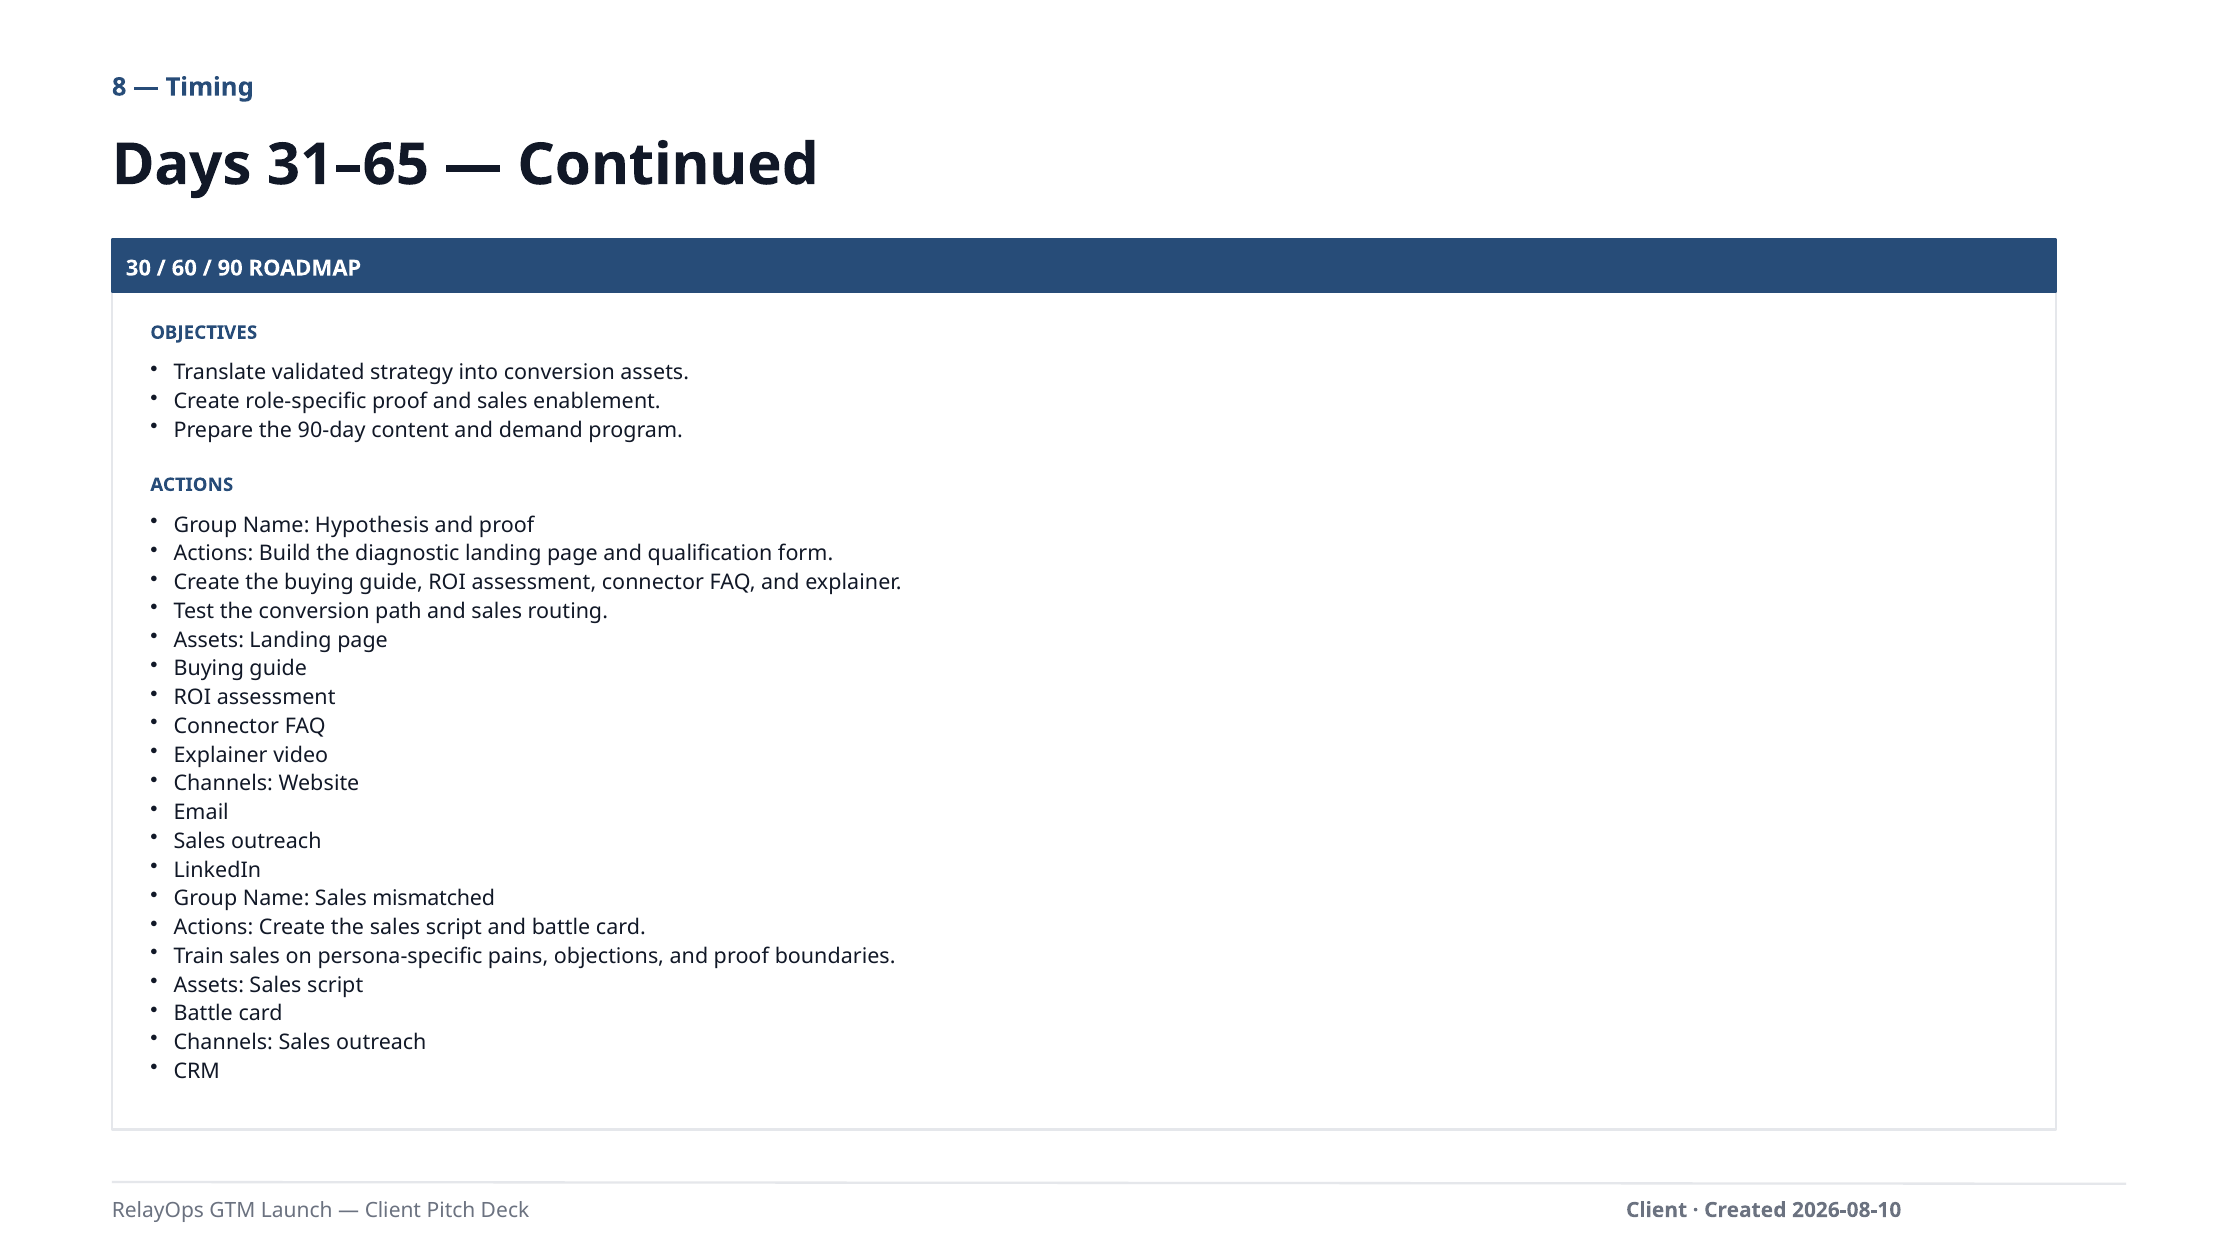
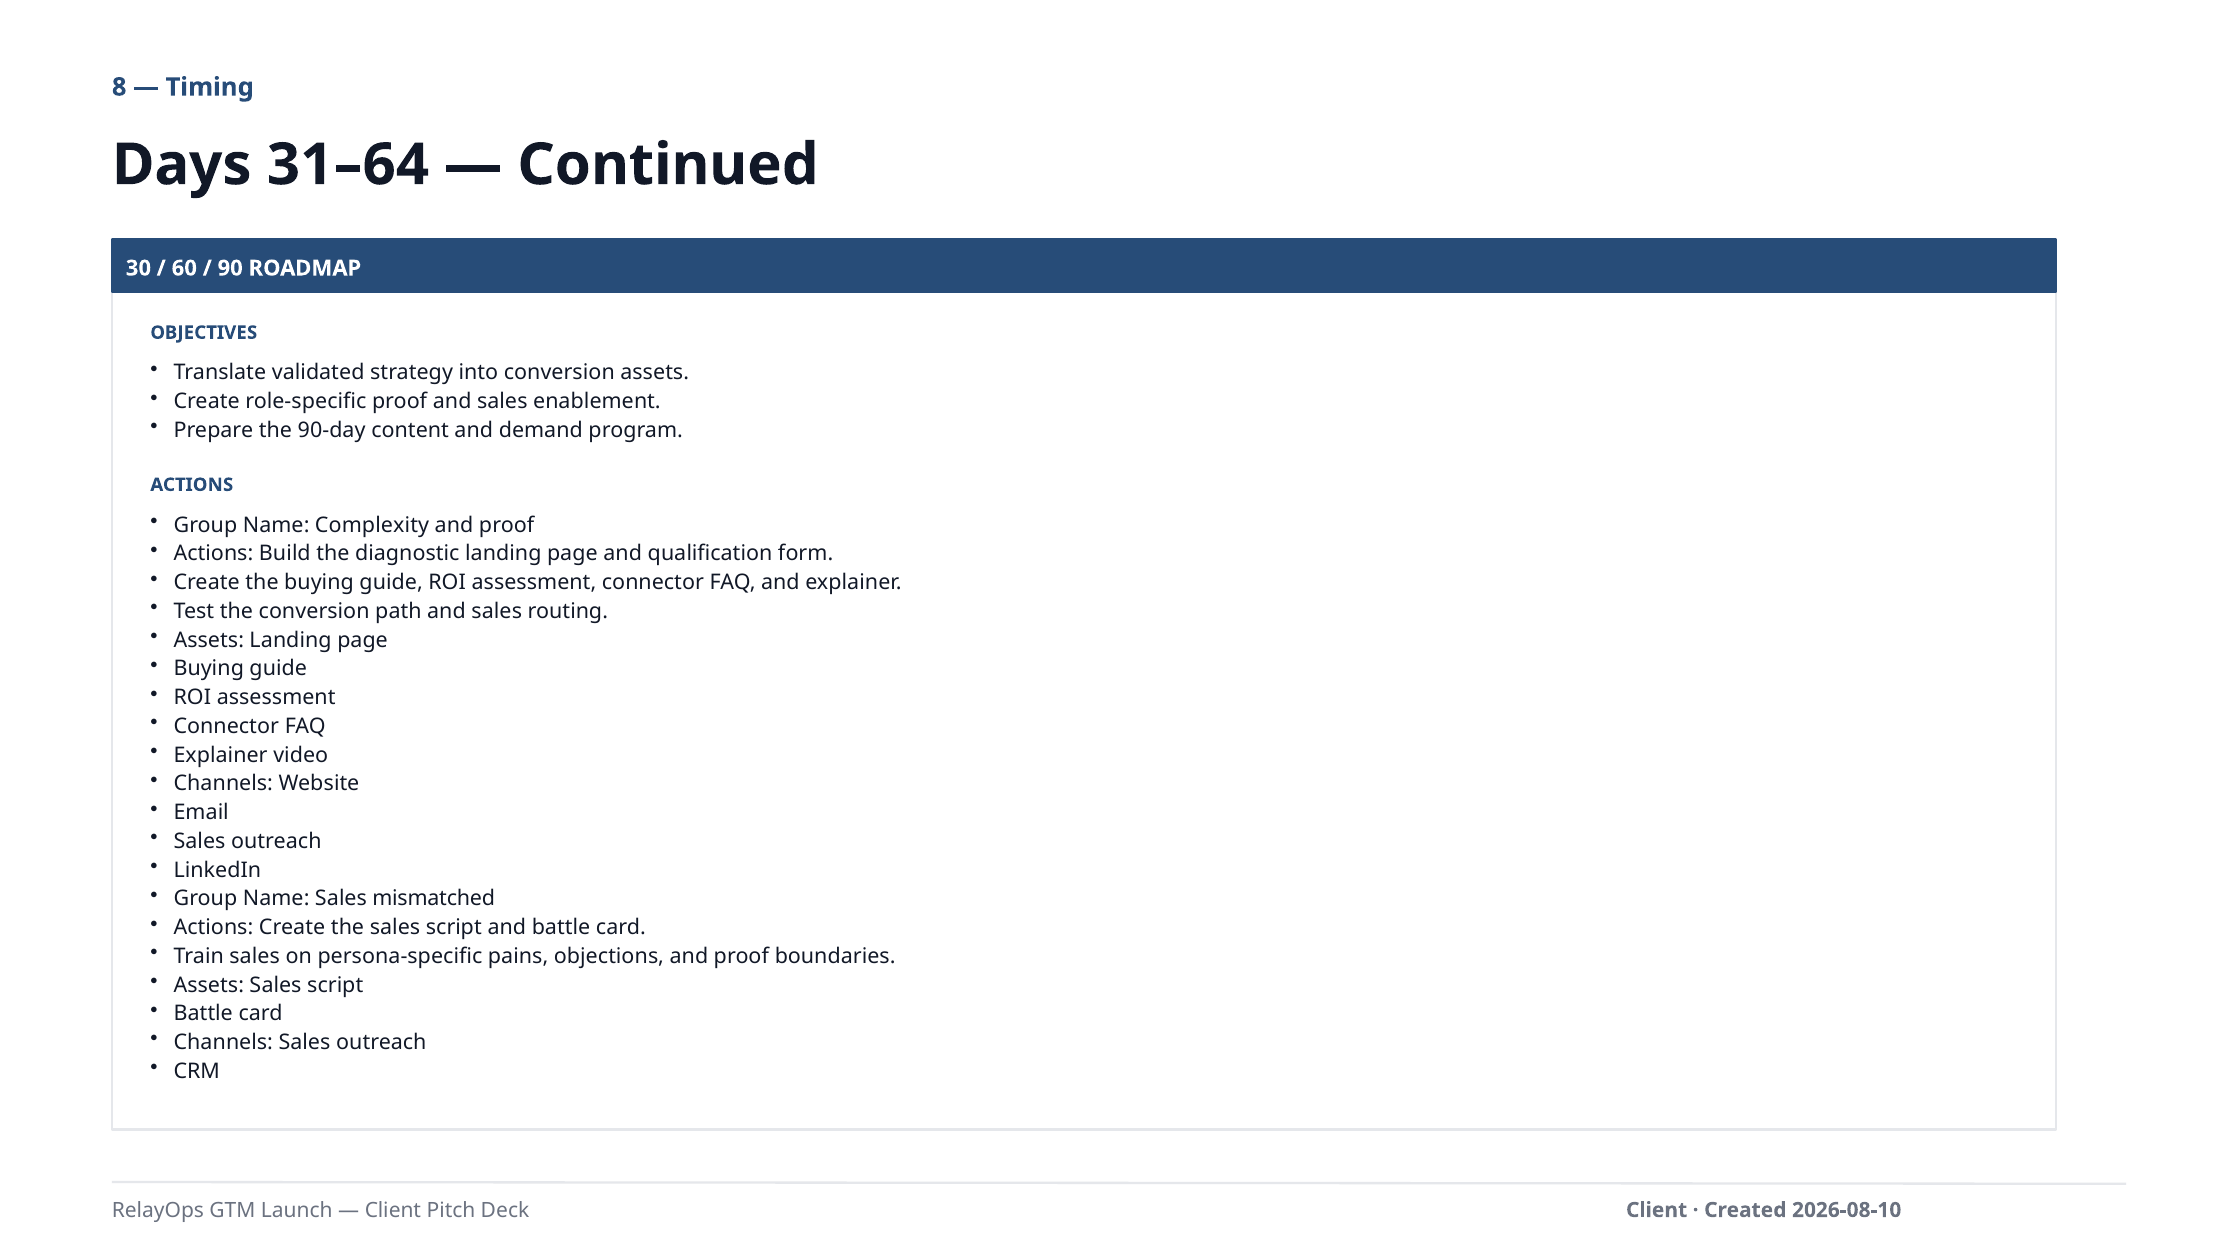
31–65: 31–65 -> 31–64 (348, 165)
Hypothesis: Hypothesis -> Complexity (372, 525)
